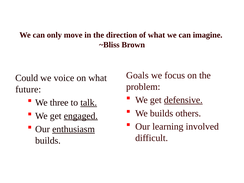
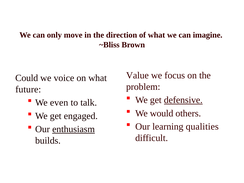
Goals: Goals -> Value (137, 75)
three: three -> even (59, 103)
talk underline: present -> none (89, 103)
We builds: builds -> would (162, 113)
engaged underline: present -> none (81, 116)
involved: involved -> qualities (202, 127)
